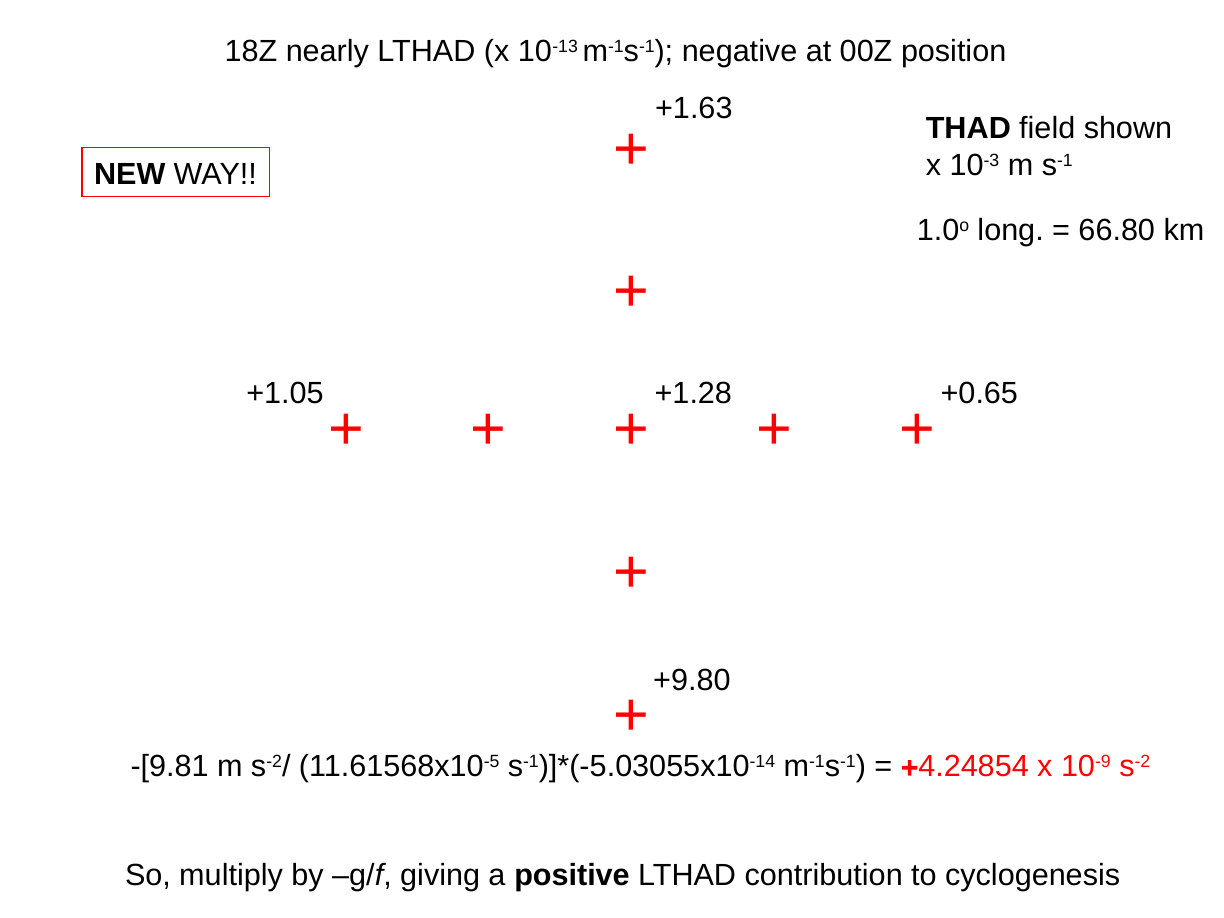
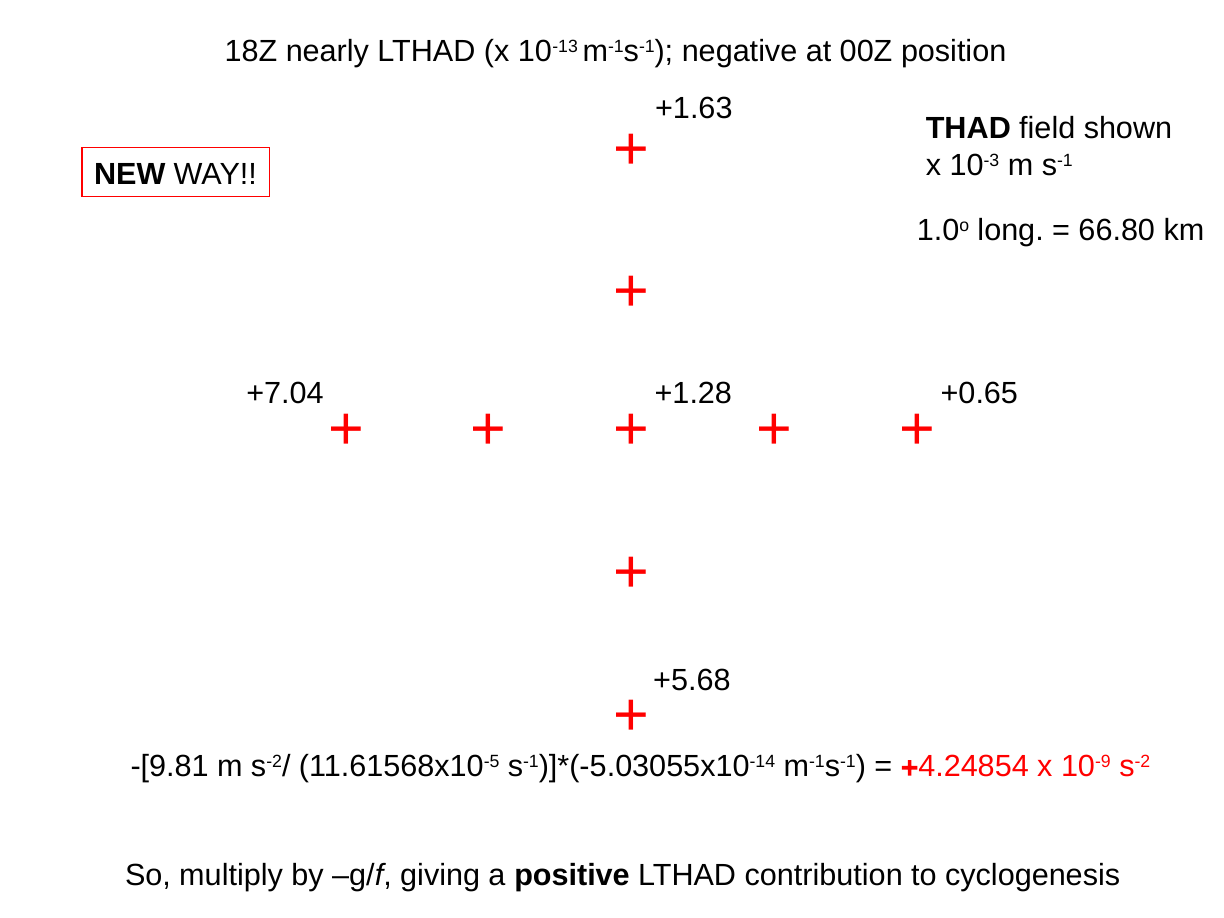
+1.05: +1.05 -> +7.04 (285, 394)
+9.80: +9.80 -> +5.68 (692, 680)
